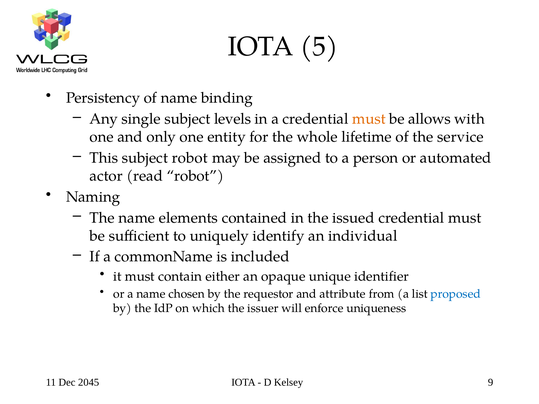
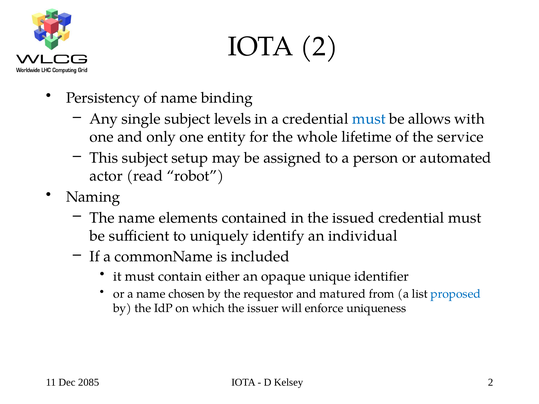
IOTA 5: 5 -> 2 (319, 47)
must colour: orange -> blue (369, 119)
subject robot: robot -> setup (190, 158)
attribute: attribute -> matured (343, 294)
2045: 2045 -> 2085 (89, 383)
Kelsey 9: 9 -> 2 (491, 383)
